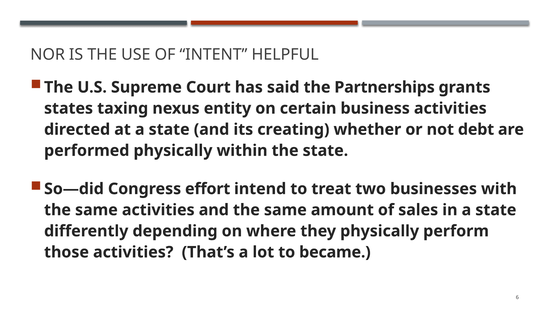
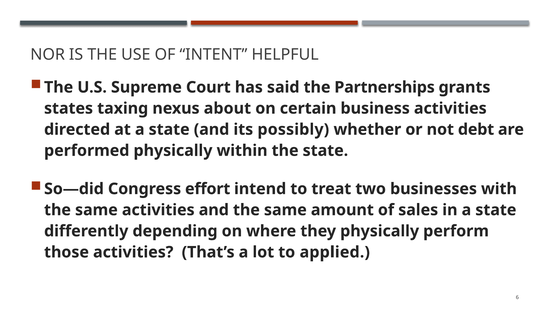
entity: entity -> about (227, 108)
creating: creating -> possibly (293, 129)
became: became -> applied (335, 252)
